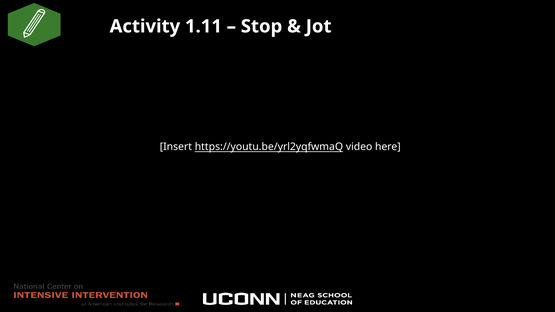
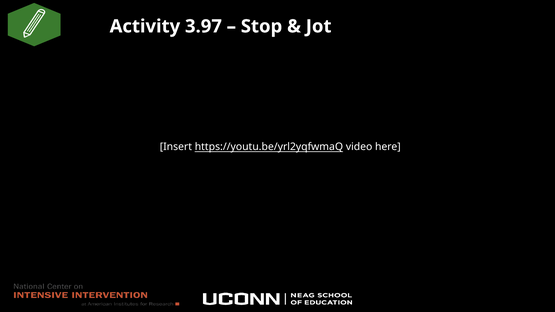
1.11: 1.11 -> 3.97 (203, 26)
